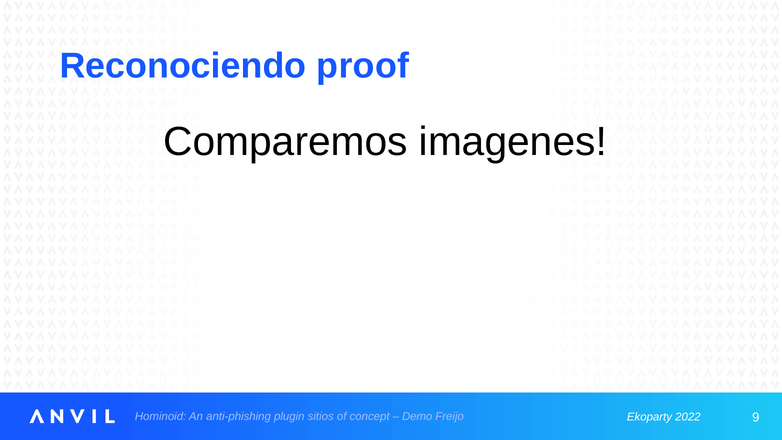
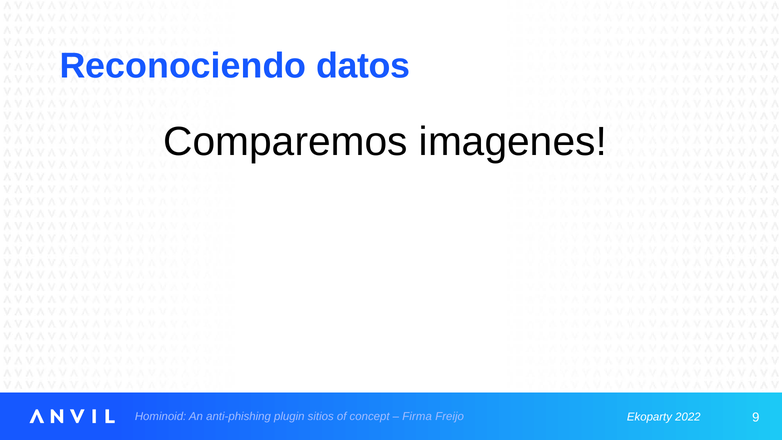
proof: proof -> datos (363, 66)
Demo: Demo -> Firma (417, 416)
